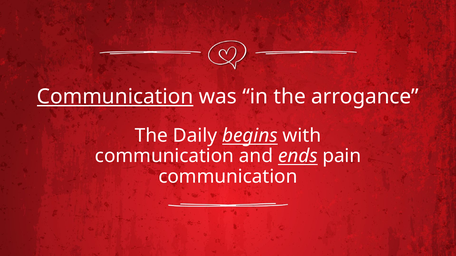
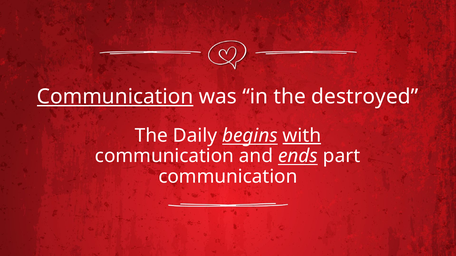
arrogance: arrogance -> destroyed (365, 97)
with underline: none -> present (302, 136)
pain: pain -> part (342, 156)
